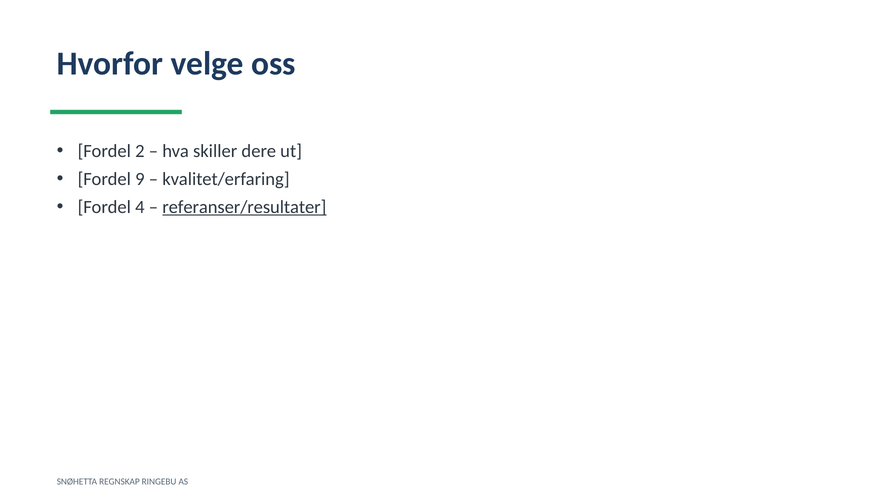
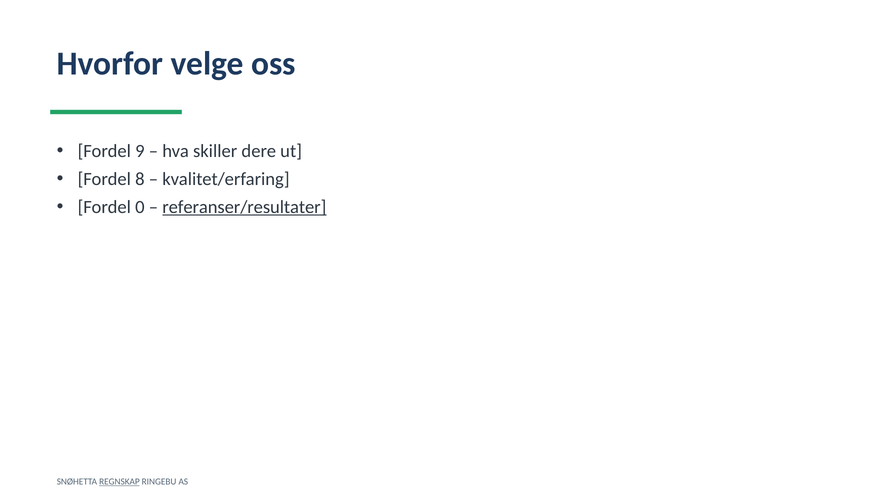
2: 2 -> 9 (140, 151)
9: 9 -> 8 (140, 179)
4: 4 -> 0 (140, 207)
REGNSKAP underline: none -> present (119, 481)
